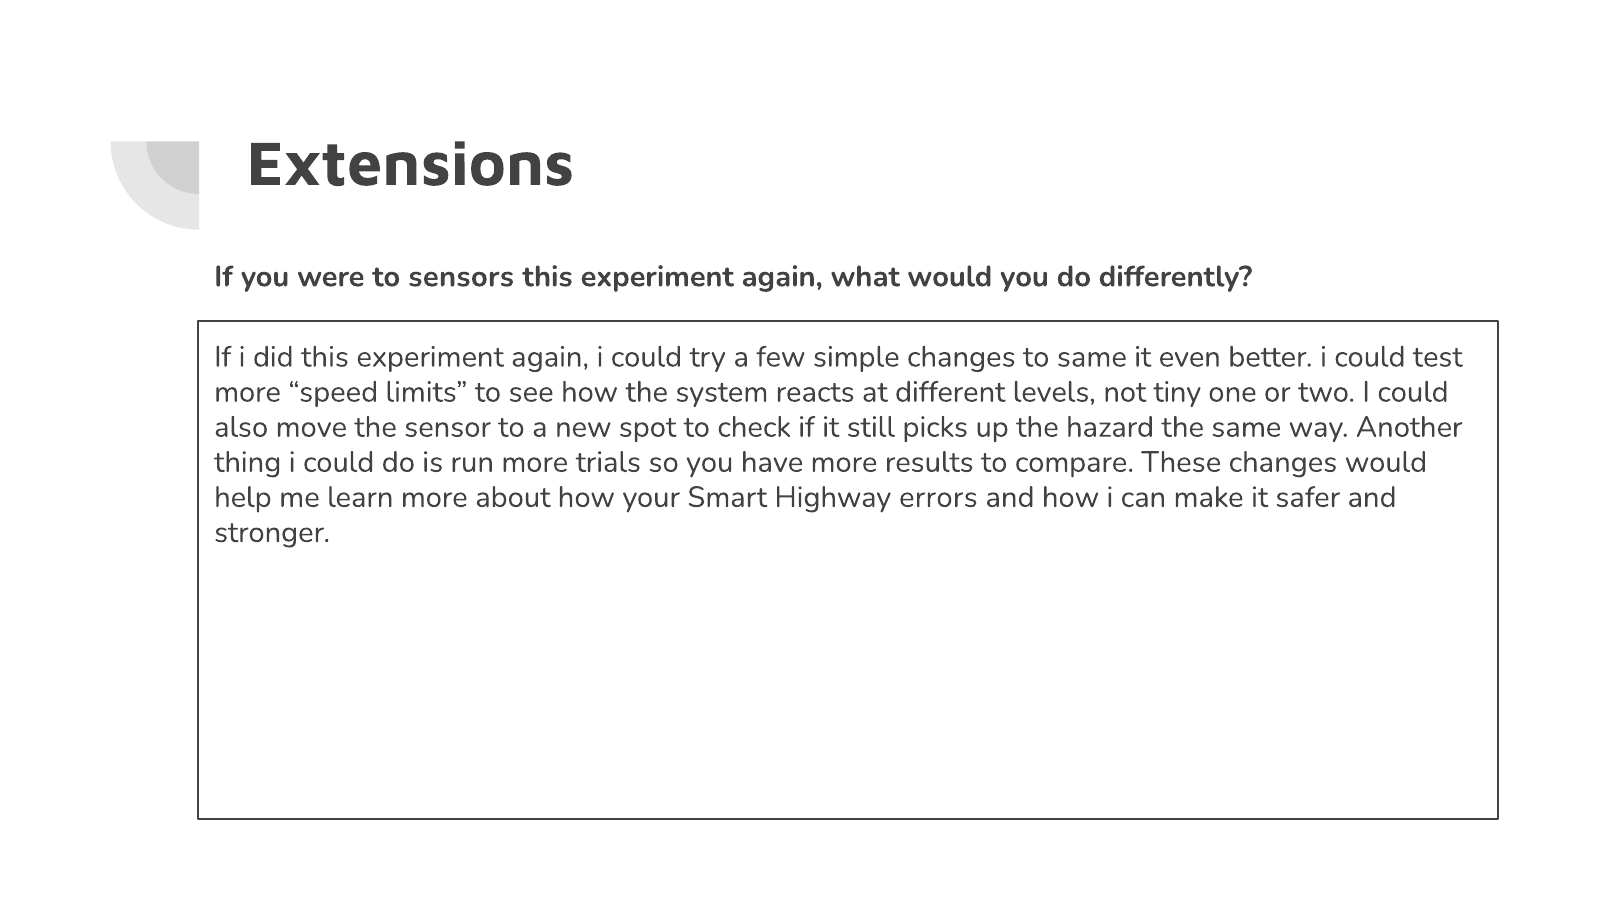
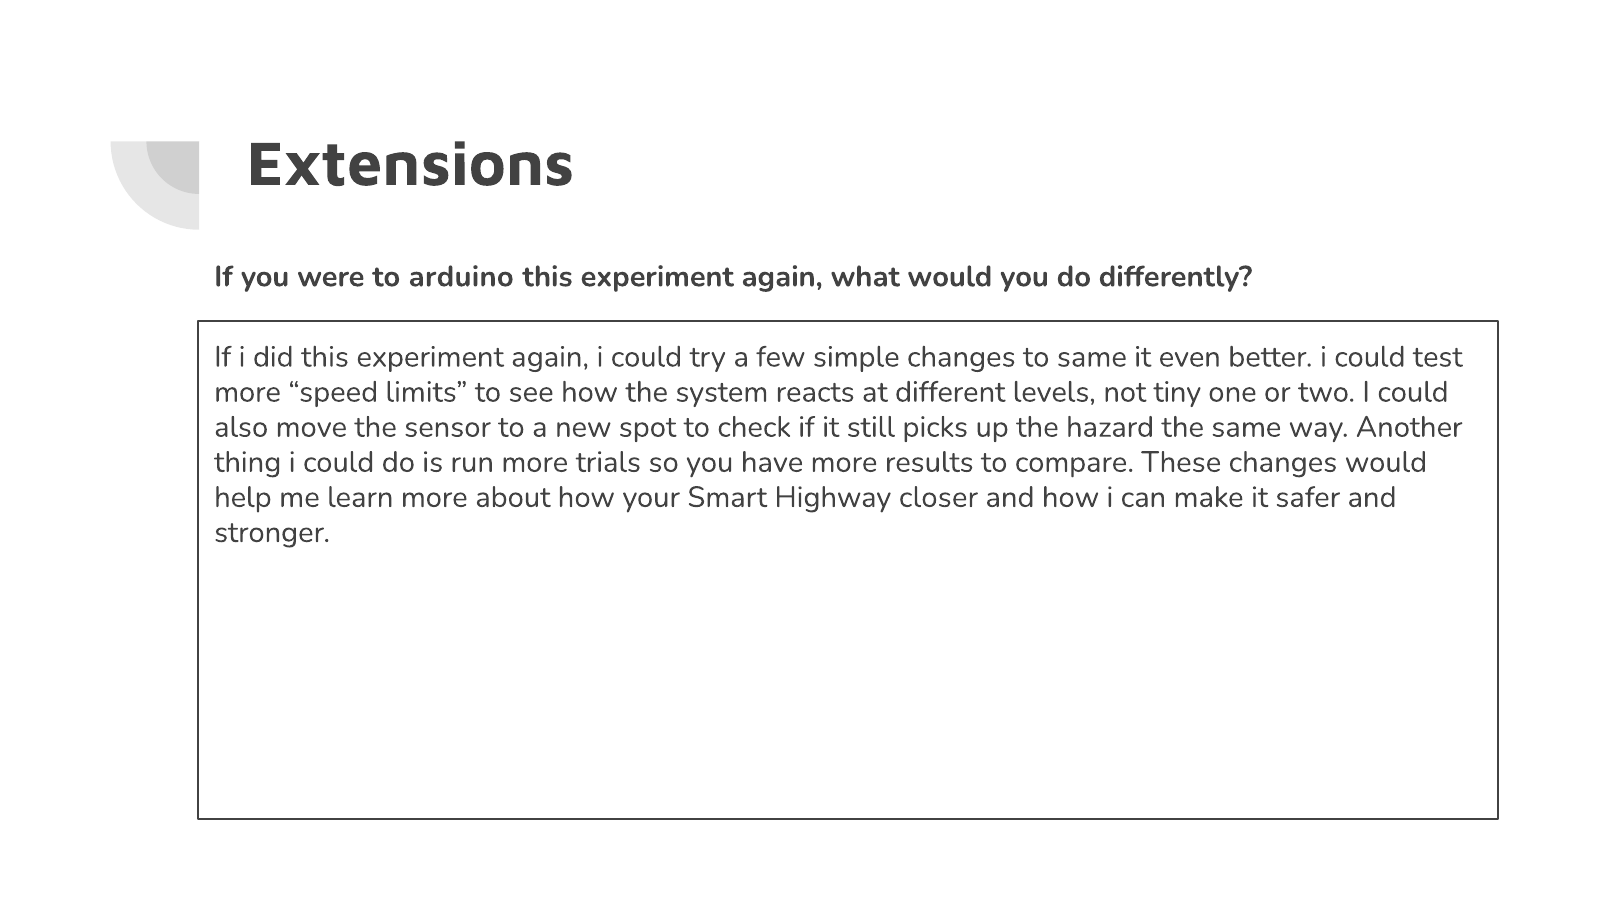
sensors: sensors -> arduino (461, 277)
errors: errors -> closer (938, 497)
